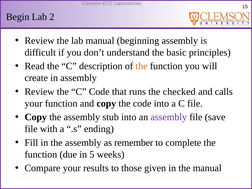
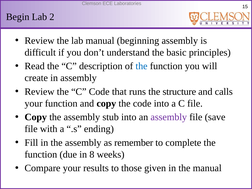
the colour: orange -> blue (142, 66)
checked: checked -> structure (179, 92)
5: 5 -> 8 (92, 154)
